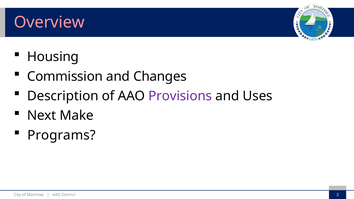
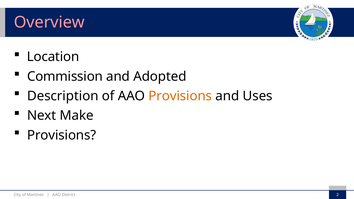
Housing: Housing -> Location (53, 57)
Changes: Changes -> Adopted (160, 76)
Provisions colour: purple -> orange (180, 96)
Programs: Programs -> Provisions (62, 135)
